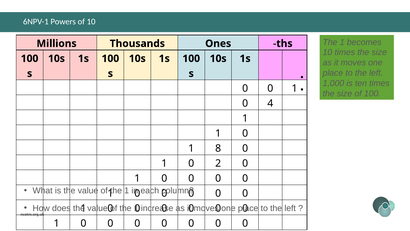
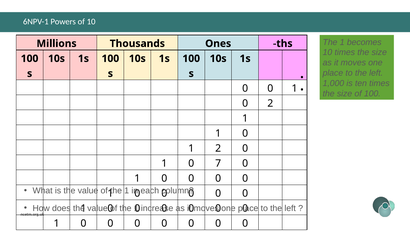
0 4: 4 -> 2 (270, 103)
1 8: 8 -> 2 (218, 148)
2: 2 -> 7 (218, 163)
